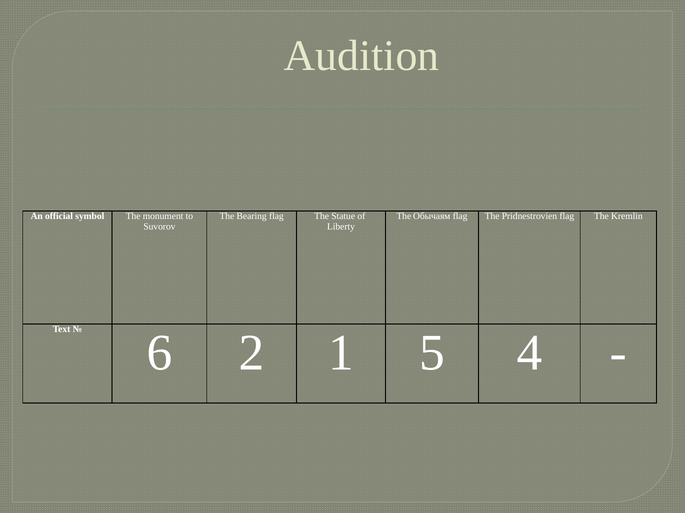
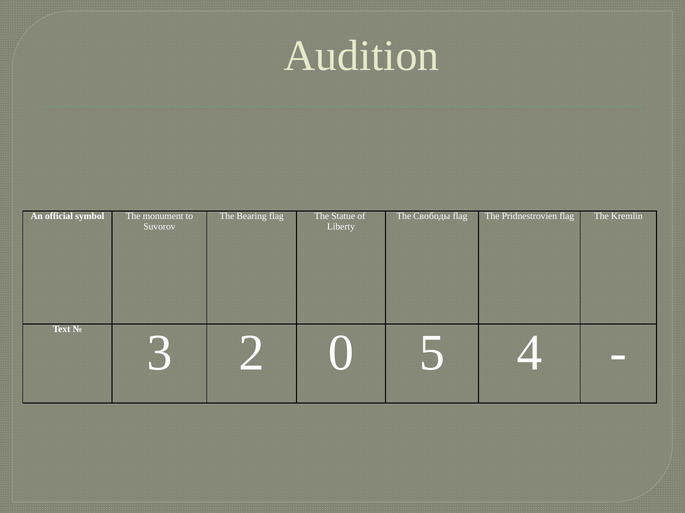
Обычаям: Обычаям -> Свободы (432, 217)
6: 6 -> 3 (159, 353)
1: 1 -> 0 (341, 353)
